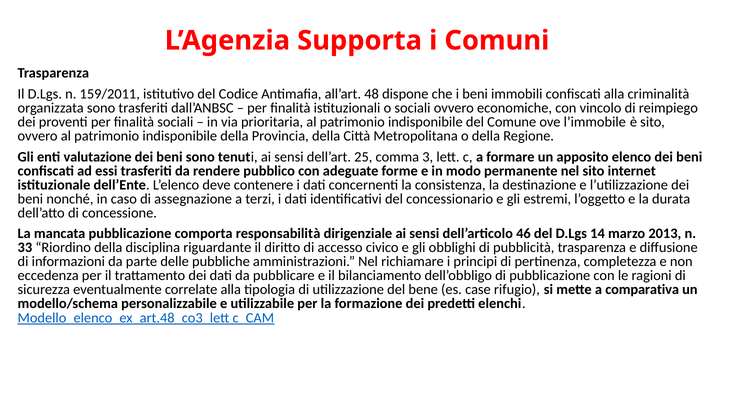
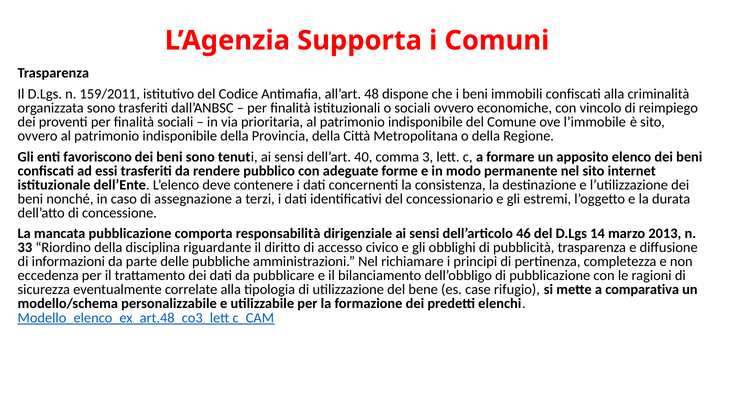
valutazione: valutazione -> favoriscono (98, 157)
25: 25 -> 40 (363, 157)
